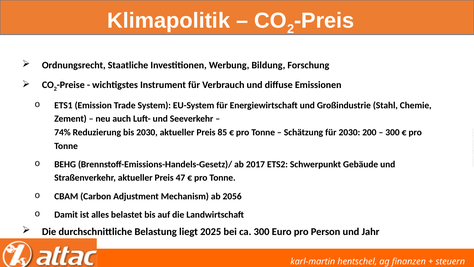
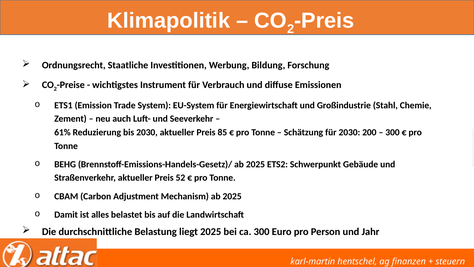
74%: 74% -> 61% (62, 132)
Brennstoff-Emissions-Handels-Gesetz)/ ab 2017: 2017 -> 2025 (255, 164)
47: 47 -> 52 (180, 178)
Mechanism ab 2056: 2056 -> 2025 (232, 196)
